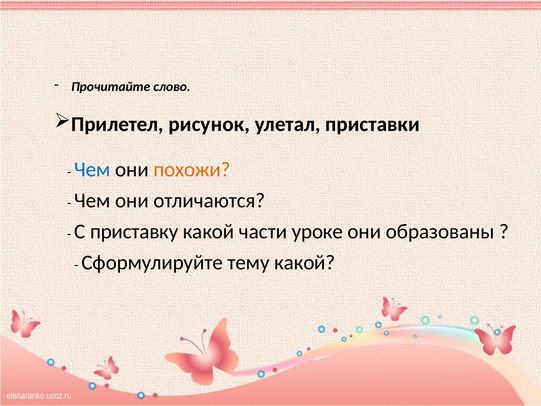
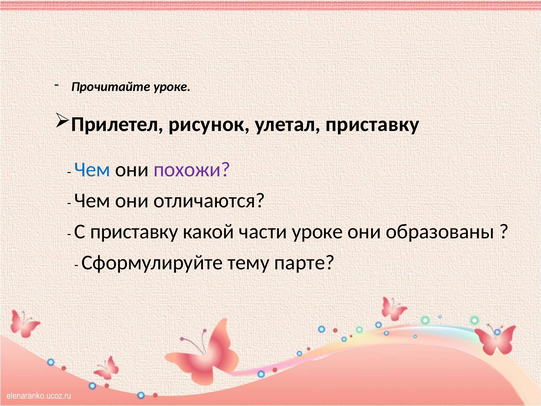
Прочитайте слово: слово -> уроке (172, 87)
улетал приставки: приставки -> приставку (372, 124)
похожи colour: orange -> purple (192, 170)
тему какой: какой -> парте (305, 262)
